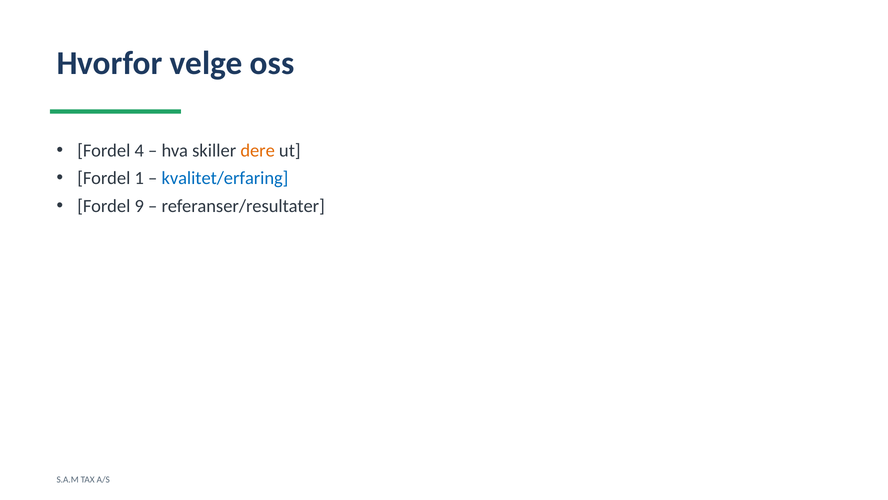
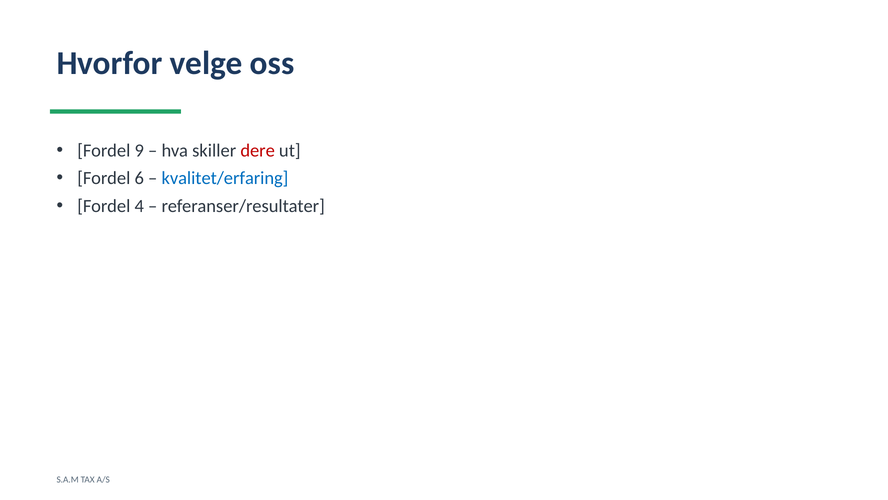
4: 4 -> 9 (139, 150)
dere colour: orange -> red (258, 150)
1: 1 -> 6 (139, 178)
9: 9 -> 4 (139, 206)
